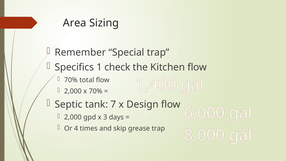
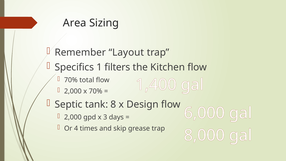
Special: Special -> Layout (126, 52)
check: check -> filters (117, 67)
7: 7 -> 8 (113, 104)
